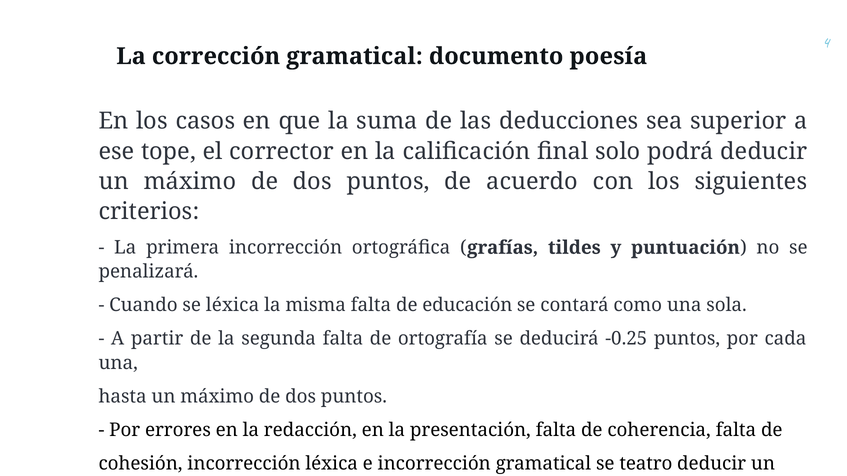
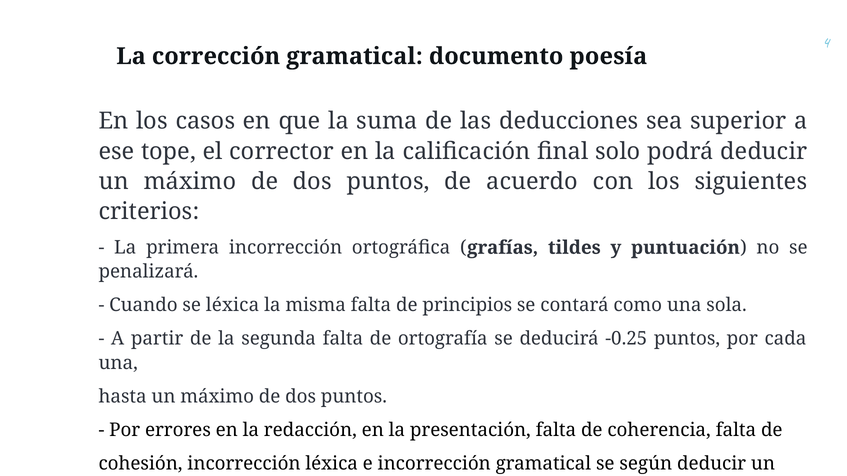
educación: educación -> principios (467, 306)
teatro: teatro -> según (646, 464)
